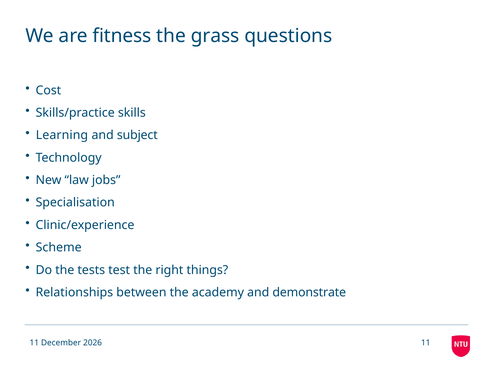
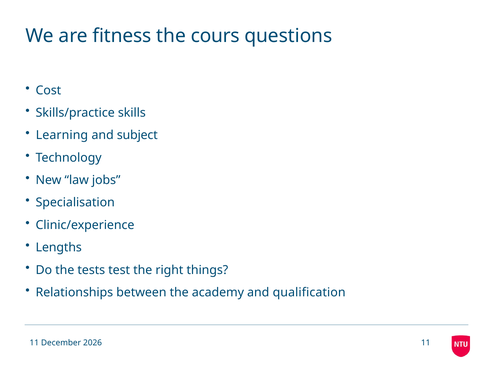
grass: grass -> cours (215, 36)
Scheme: Scheme -> Lengths (59, 247)
demonstrate: demonstrate -> qualification (309, 292)
